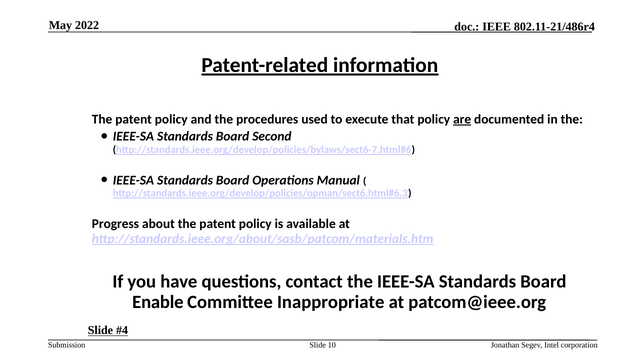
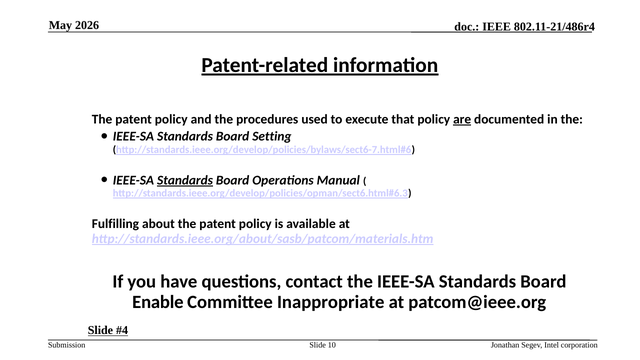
2022: 2022 -> 2026 (87, 25)
Second: Second -> Setting (272, 137)
Standards underline: none -> present (185, 180)
Progress: Progress -> Fulfilling (115, 224)
